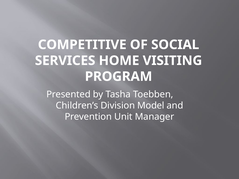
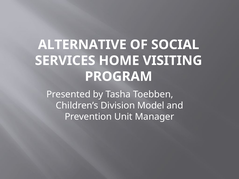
COMPETITIVE: COMPETITIVE -> ALTERNATIVE (82, 45)
